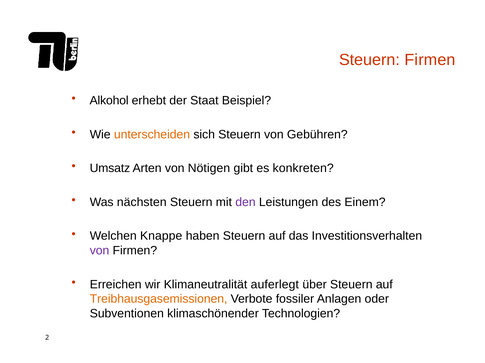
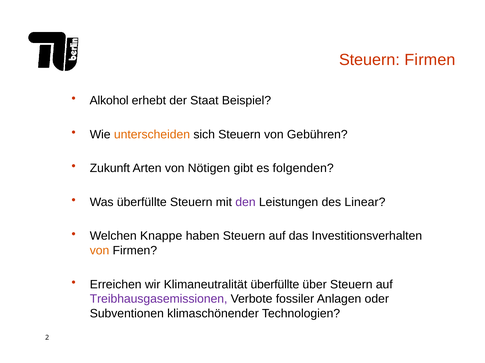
Umsatz: Umsatz -> Zukunft (110, 169)
konkreten: konkreten -> folgenden (303, 169)
Was nächsten: nächsten -> überfüllte (142, 203)
Einem: Einem -> Linear (365, 203)
von colour: purple -> orange (100, 251)
Klimaneutralität auferlegt: auferlegt -> überfüllte (275, 285)
Treibhausgasemissionen colour: orange -> purple (159, 300)
